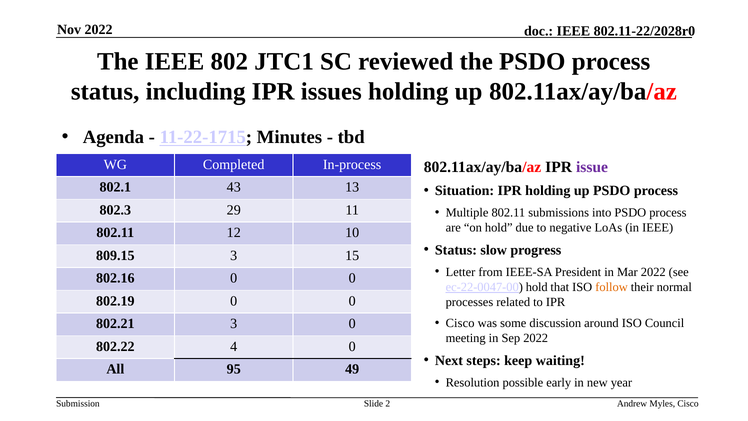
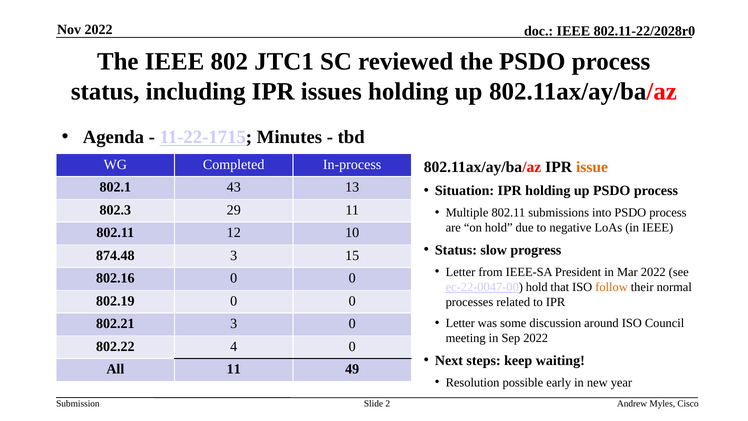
issue colour: purple -> orange (592, 167)
809.15: 809.15 -> 874.48 (115, 255)
Cisco: Cisco -> Letter (460, 323)
All 95: 95 -> 11 (234, 369)
